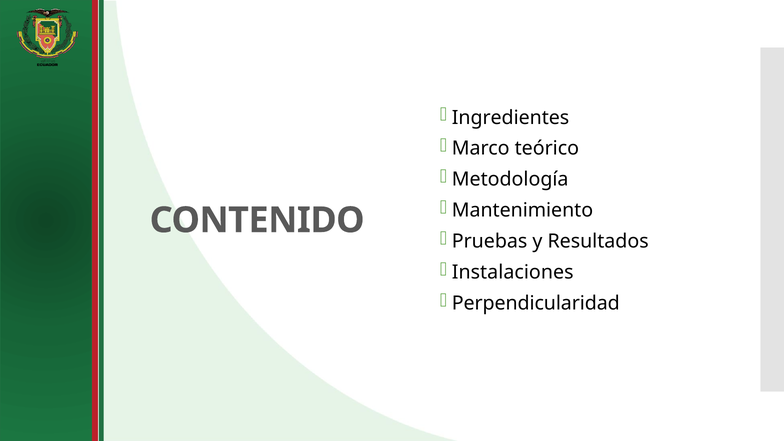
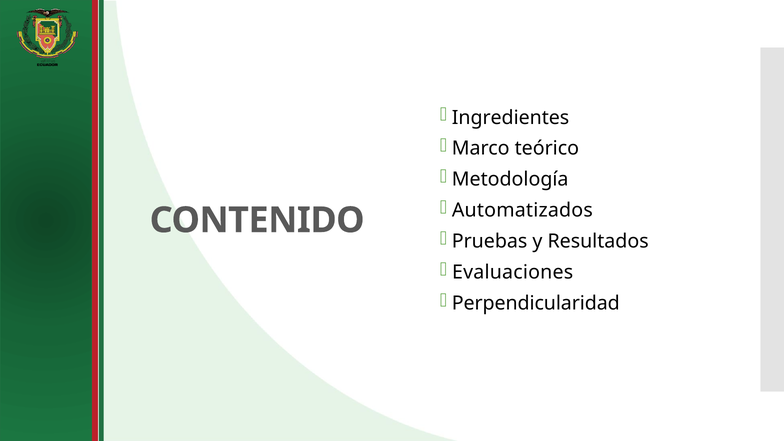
Mantenimiento: Mantenimiento -> Automatizados (522, 210)
Instalaciones: Instalaciones -> Evaluaciones (513, 272)
